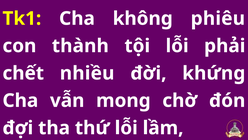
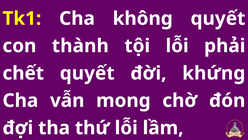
không phiêu: phiêu -> quyết (218, 18)
chết nhiều: nhiều -> quyết (87, 73)
